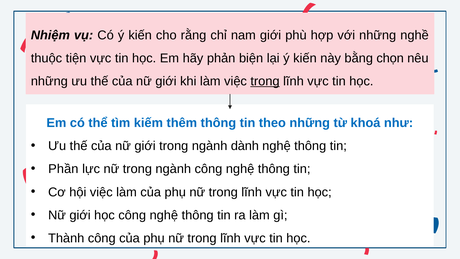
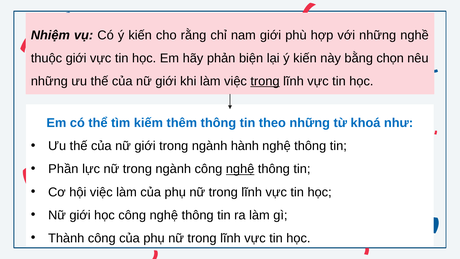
thuộc tiện: tiện -> giới (76, 58)
dành: dành -> hành (245, 146)
nghệ underline: none -> present (240, 169)
